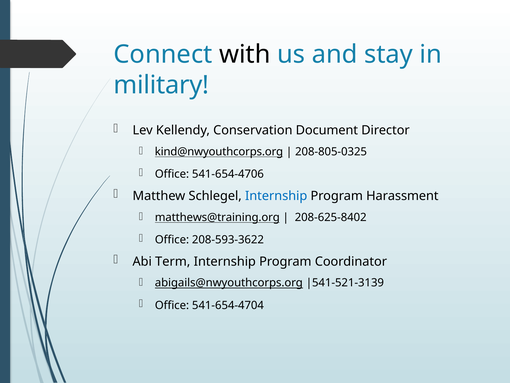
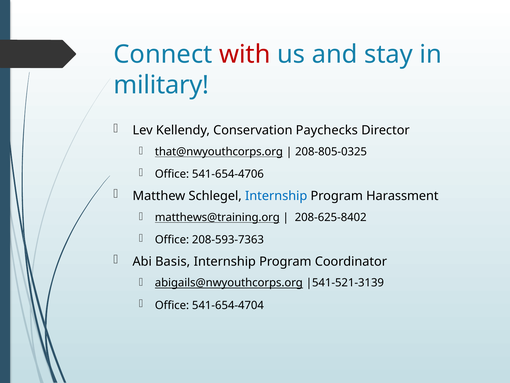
with colour: black -> red (245, 54)
Document: Document -> Paychecks (327, 130)
kind@nwyouthcorps.org: kind@nwyouthcorps.org -> that@nwyouthcorps.org (219, 152)
208-593-3622: 208-593-3622 -> 208-593-7363 (228, 239)
Term: Term -> Basis (173, 261)
